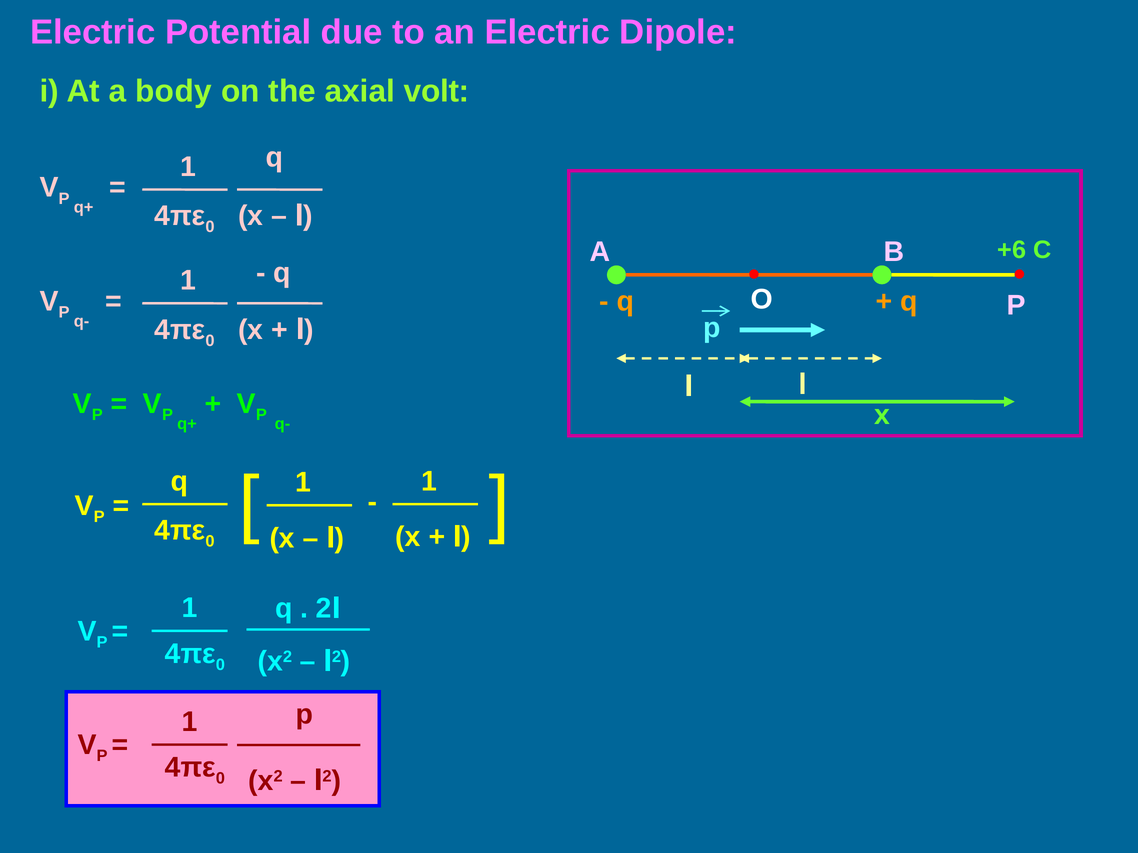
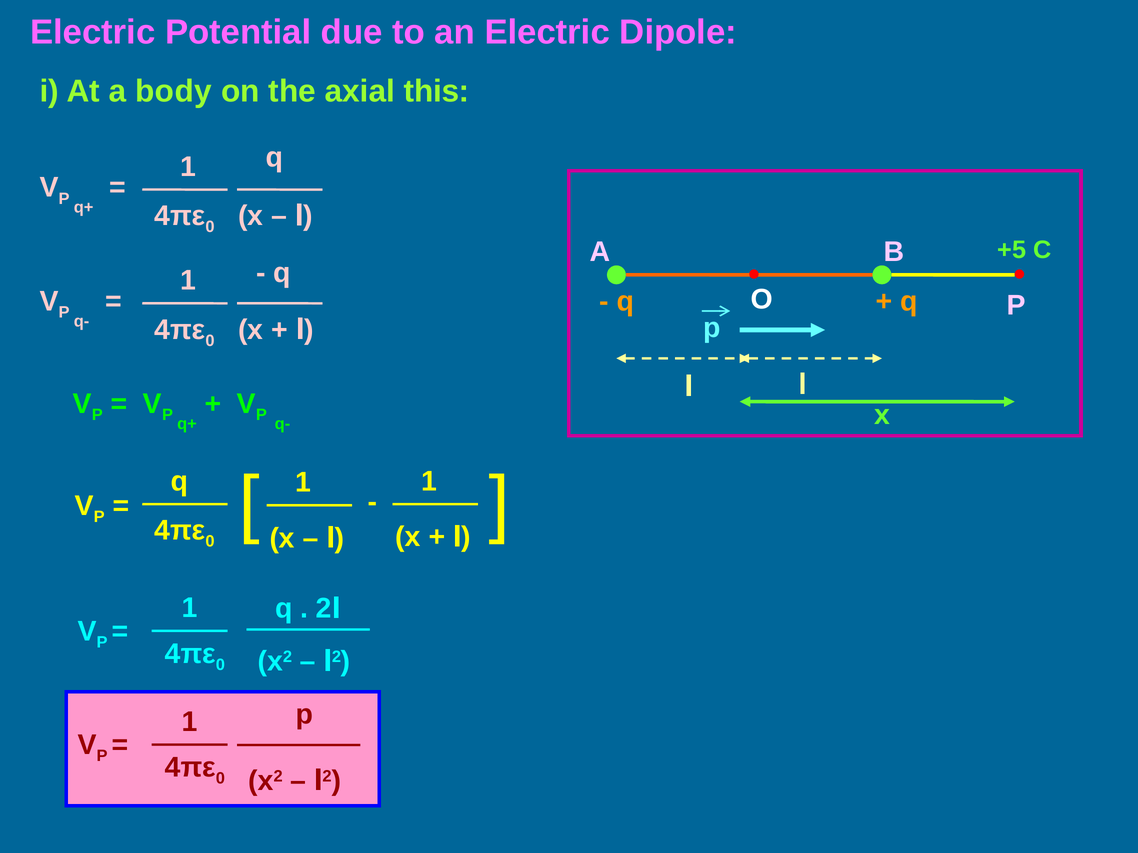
volt: volt -> this (437, 91)
+6: +6 -> +5 (1012, 250)
